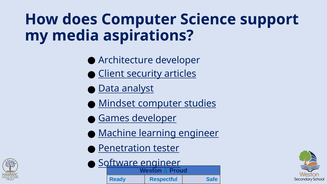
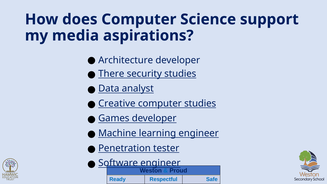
Client: Client -> There (111, 74)
security articles: articles -> studies (180, 74)
Mindset: Mindset -> Creative (117, 103)
